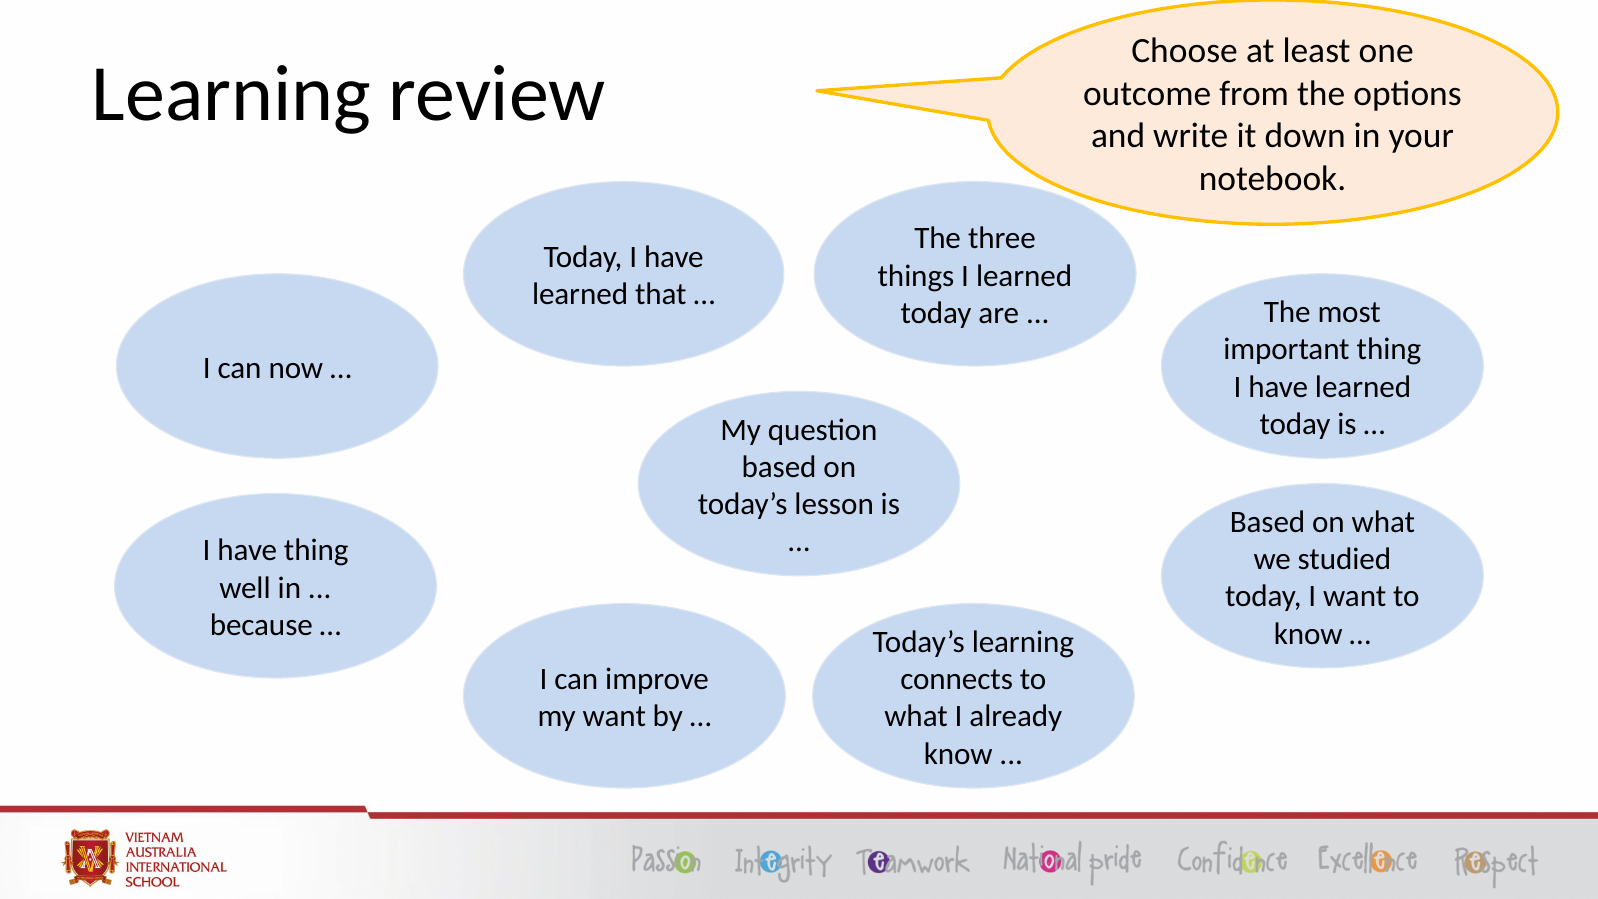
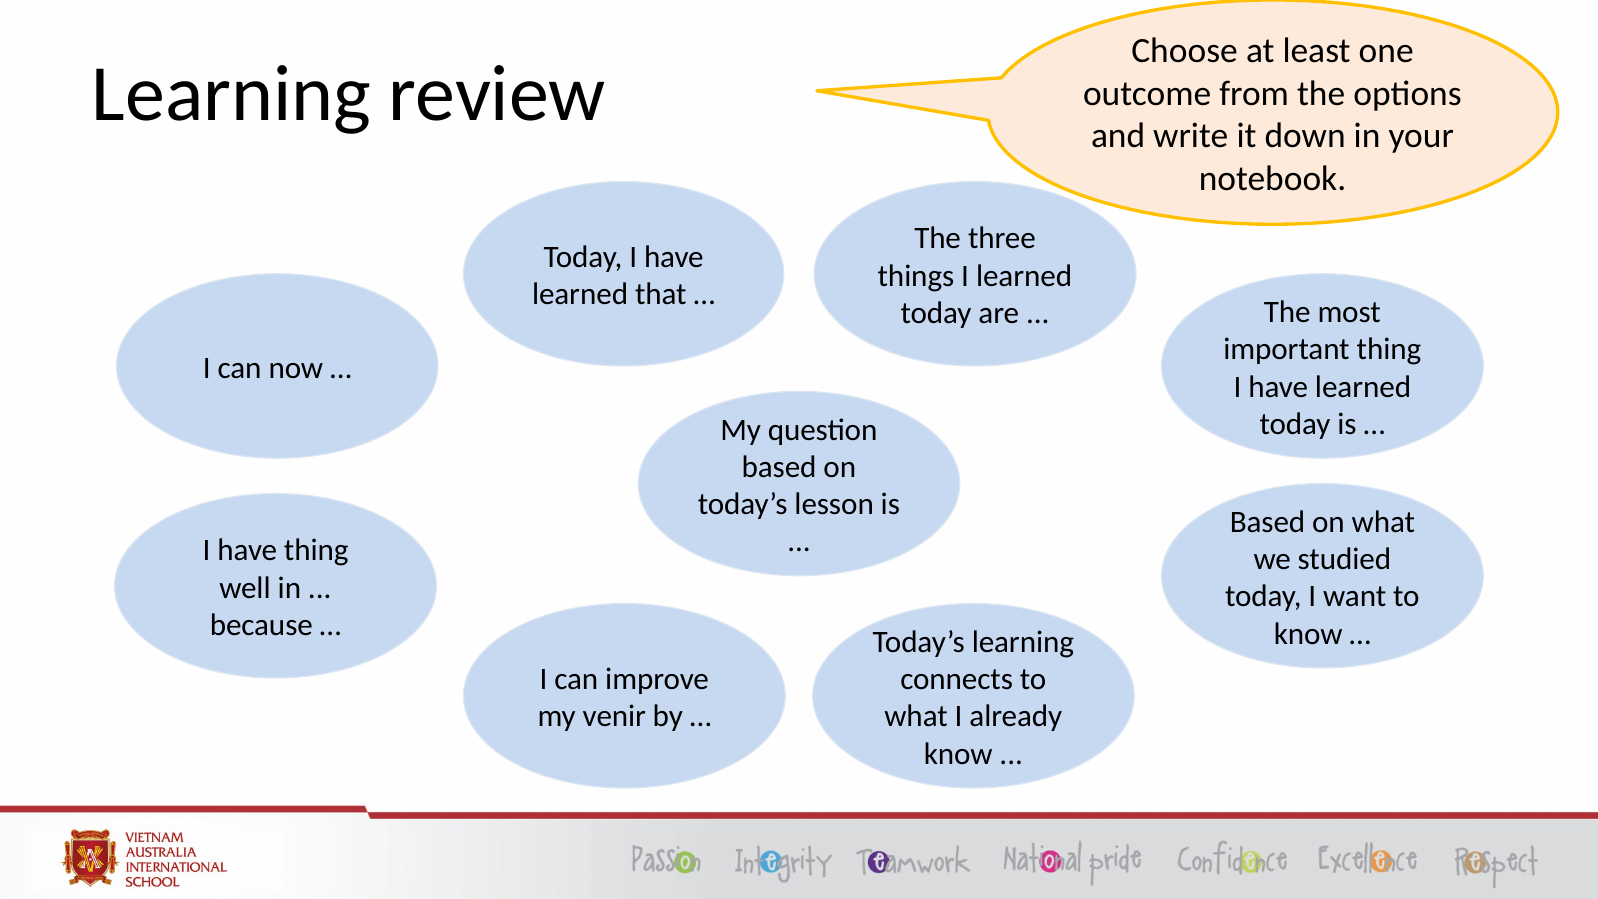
my want: want -> venir (614, 716)
